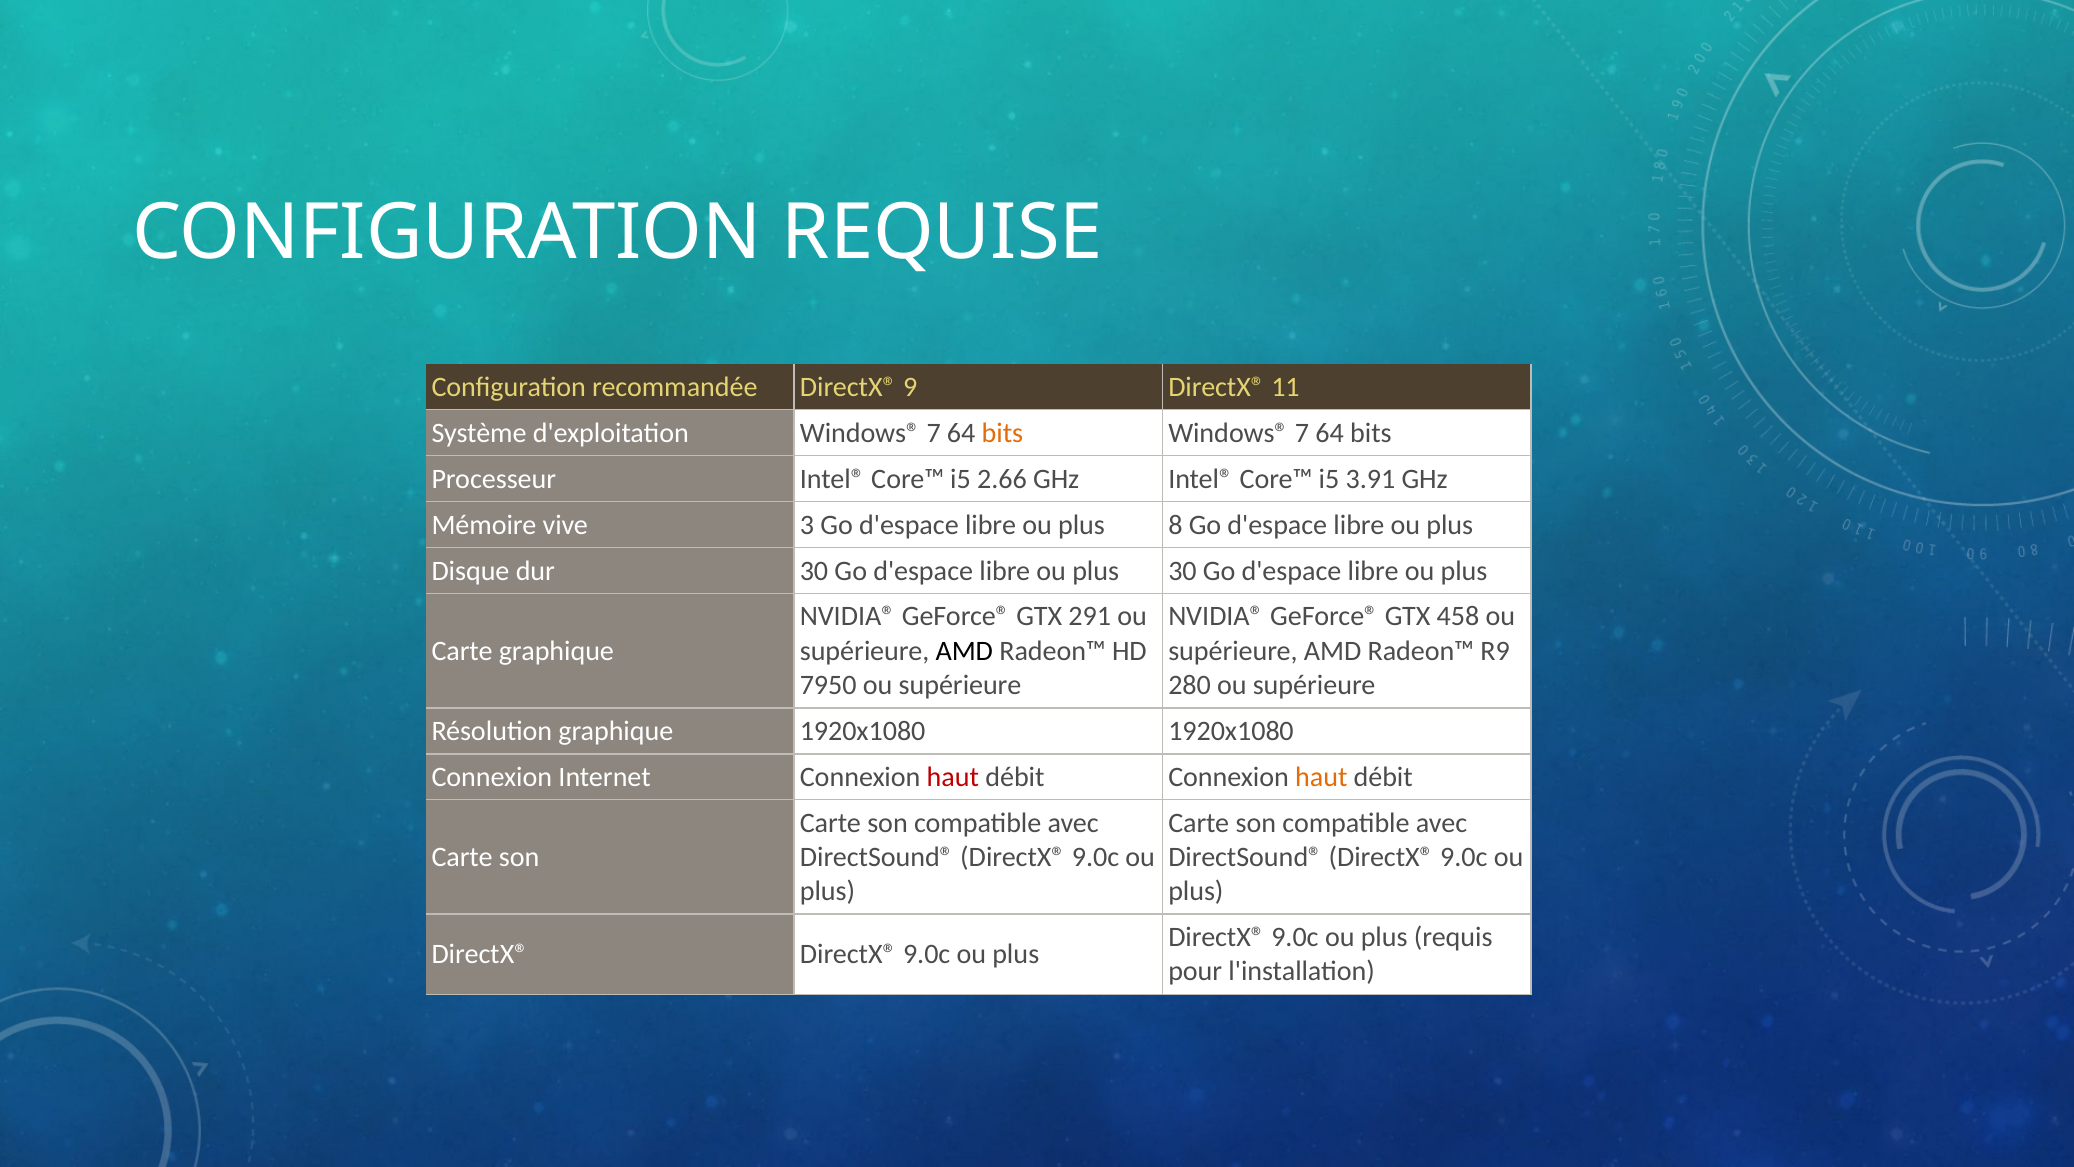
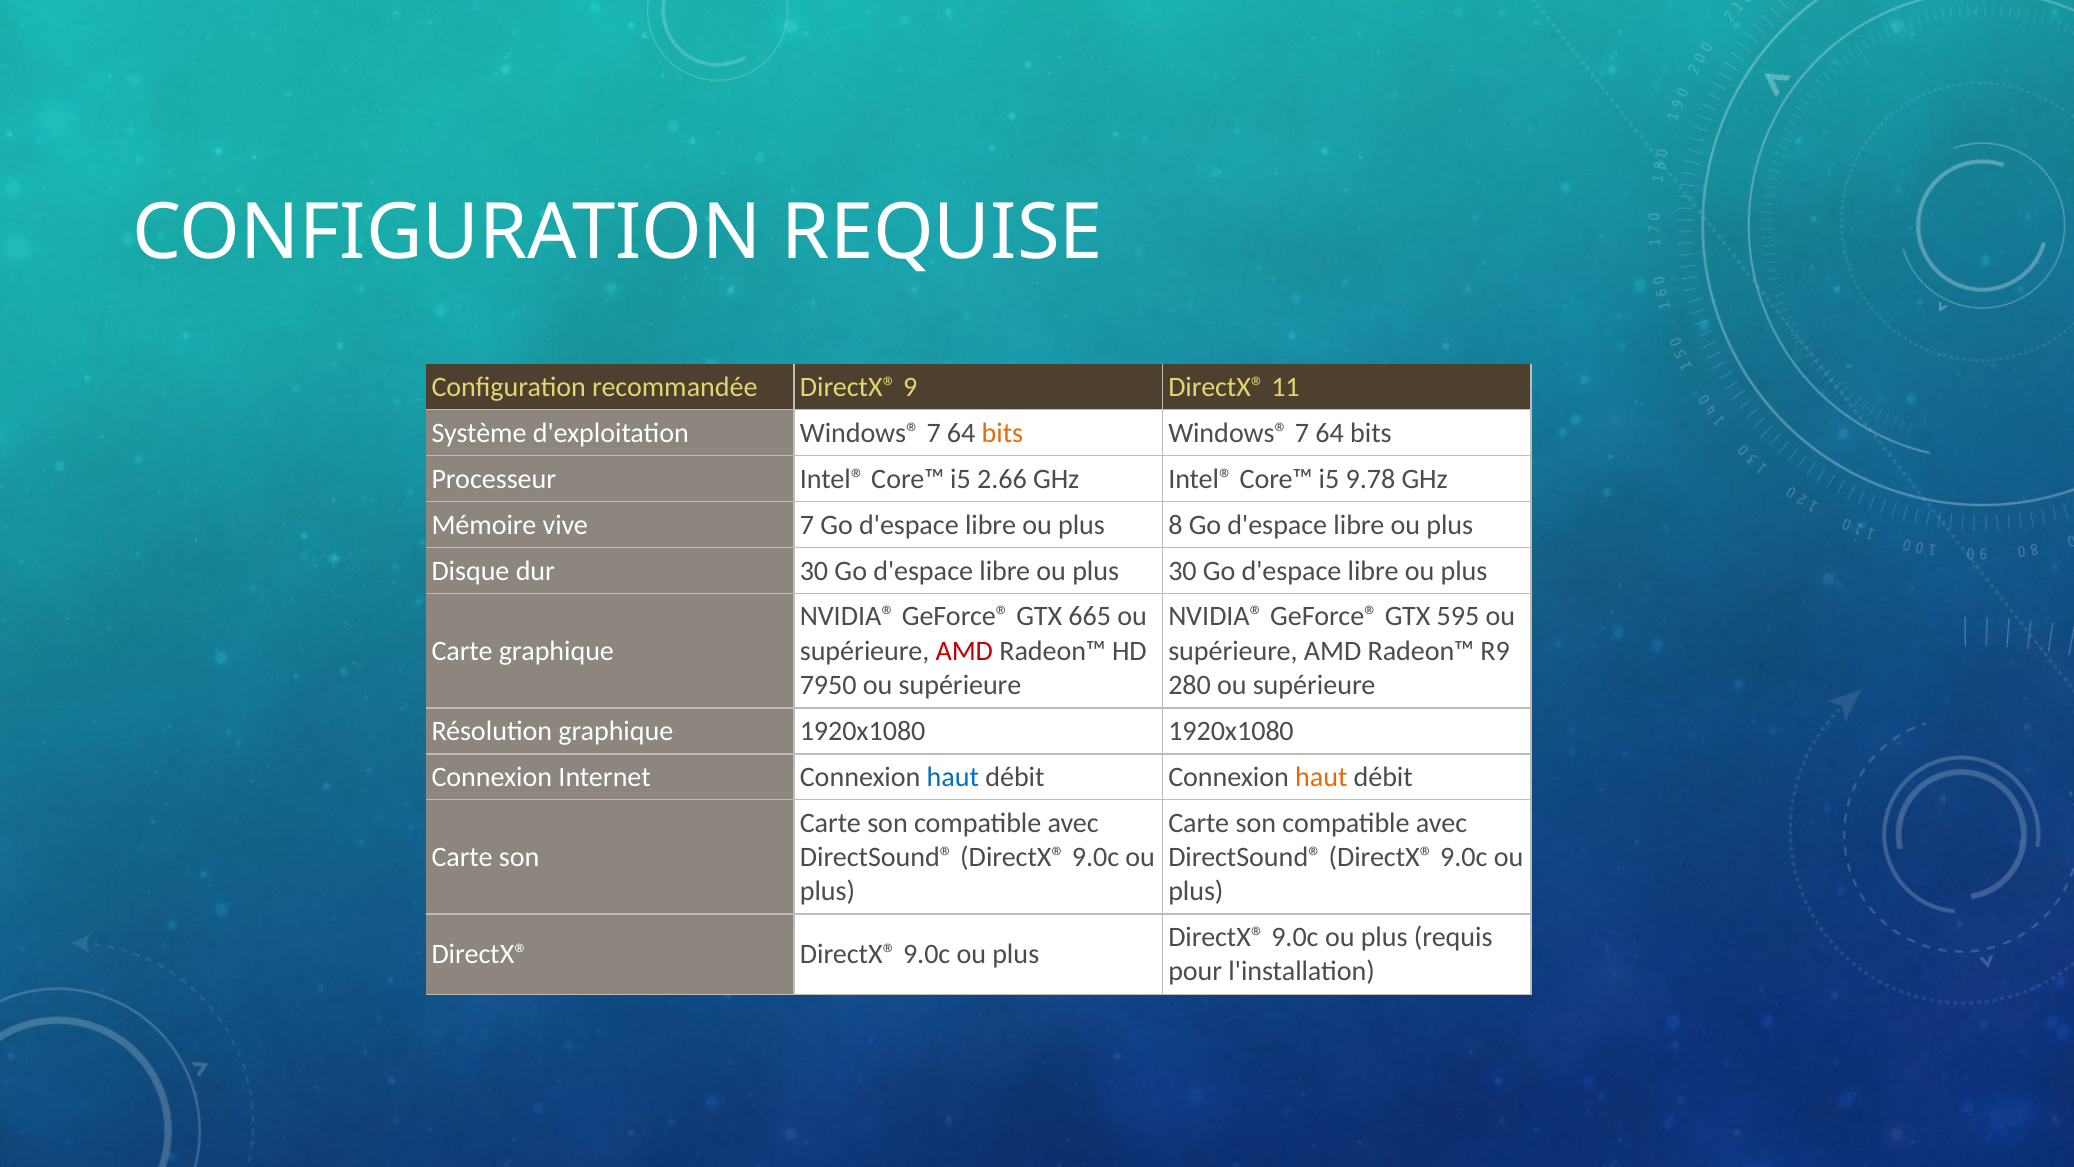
3.91: 3.91 -> 9.78 (1370, 479)
vive 3: 3 -> 7 (807, 525)
291: 291 -> 665 (1090, 616)
458: 458 -> 595 (1458, 616)
AMD colour: black -> red (964, 651)
haut colour: red -> blue (953, 777)
